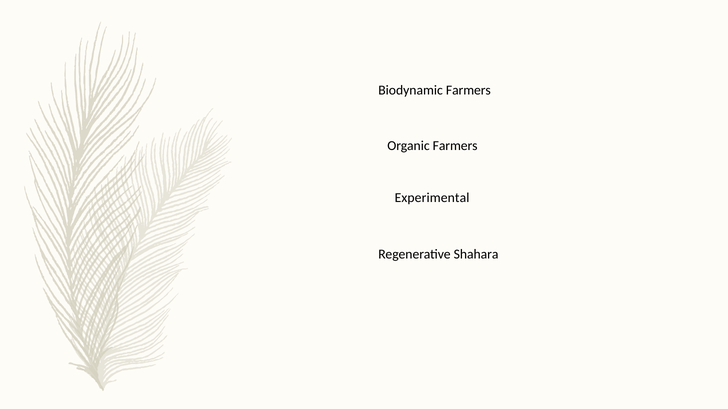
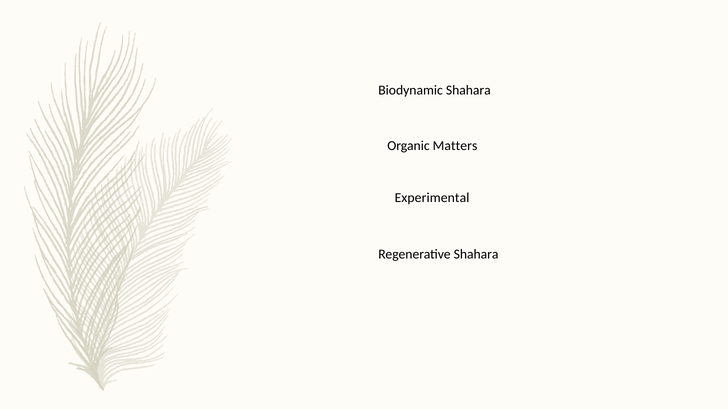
Biodynamic Farmers: Farmers -> Shahara (468, 90)
Organic Farmers: Farmers -> Matters (455, 146)
